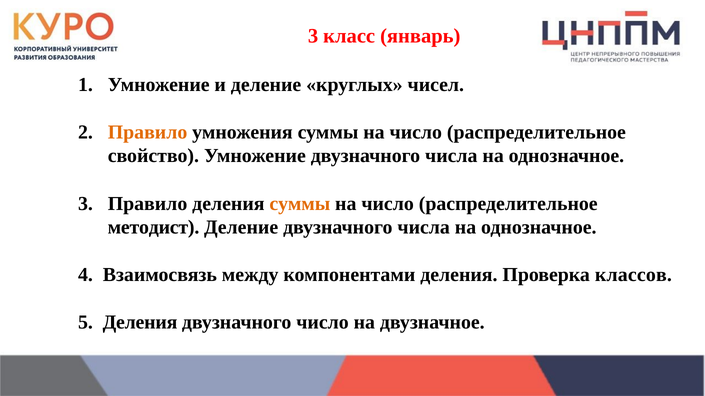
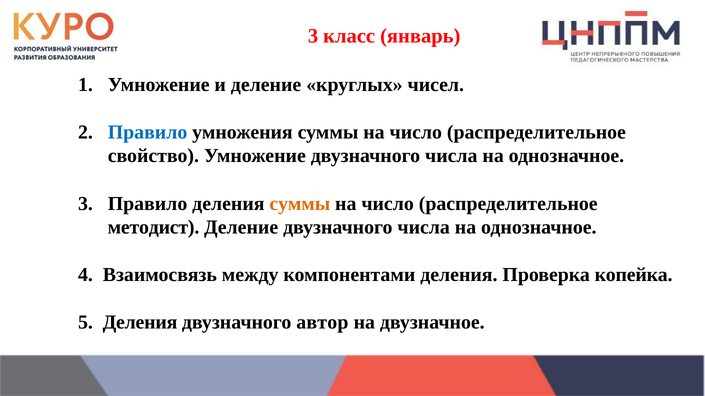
Правило colour: orange -> blue (148, 132)
классов: классов -> копейка (634, 275)
двузначного число: число -> автор (322, 323)
